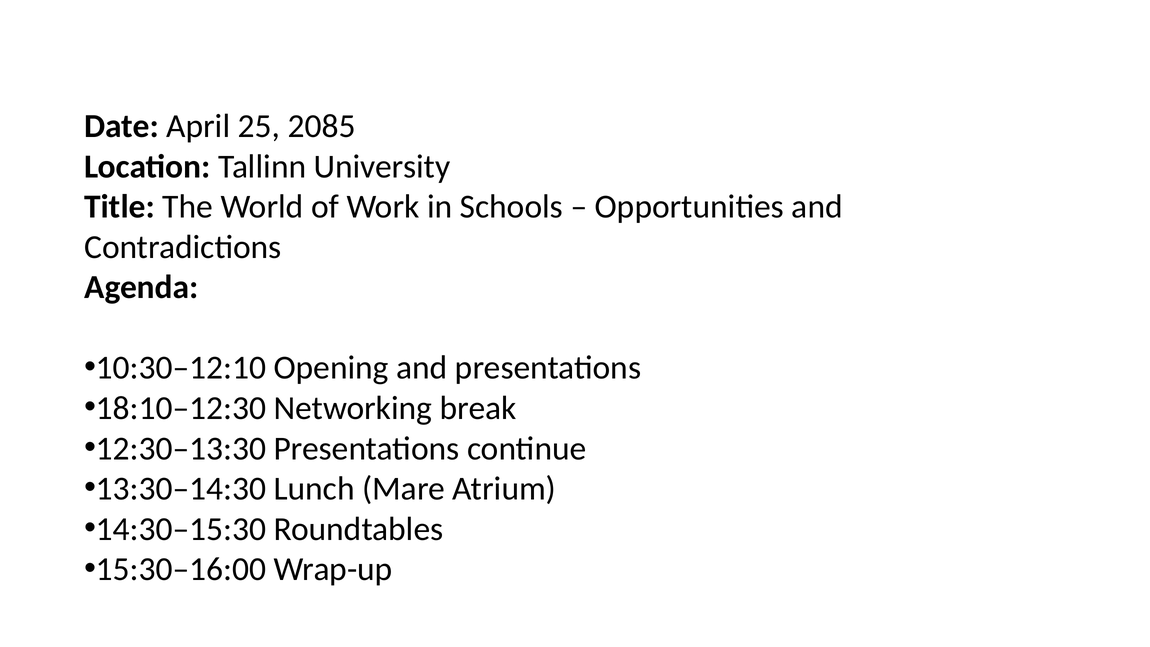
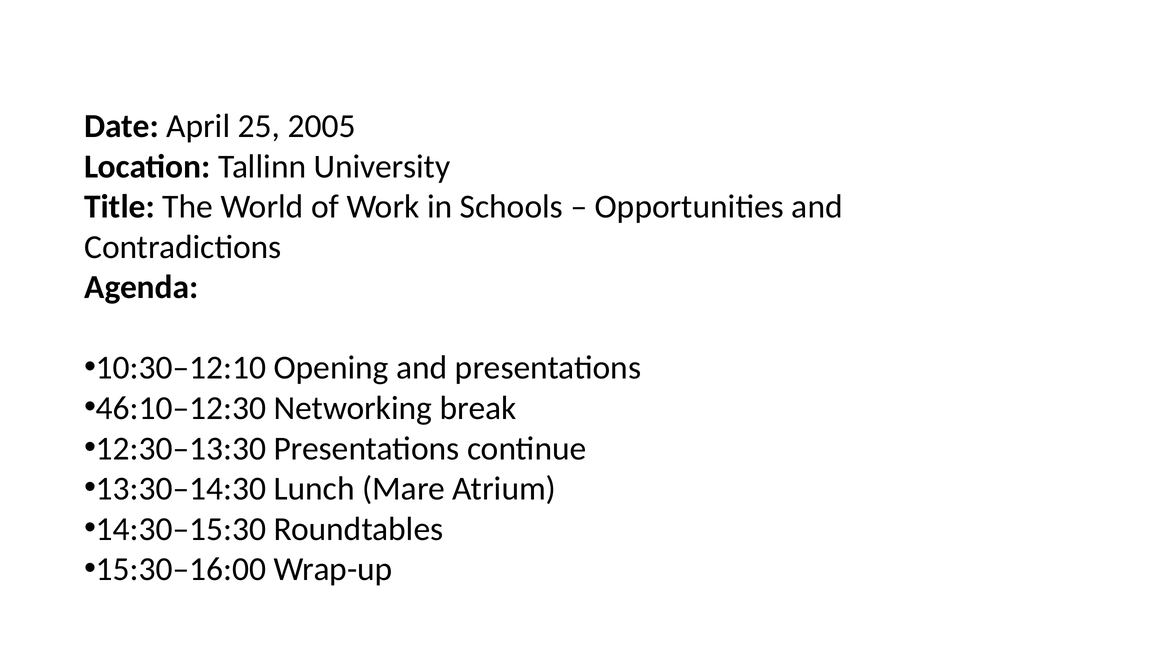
2085: 2085 -> 2005 (322, 126)
18:10–12:30: 18:10–12:30 -> 46:10–12:30 (181, 408)
